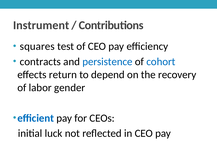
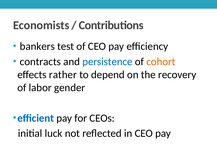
Instrument: Instrument -> Economists (41, 25)
squares: squares -> bankers (37, 46)
cohort colour: blue -> orange (161, 62)
return: return -> rather (63, 75)
